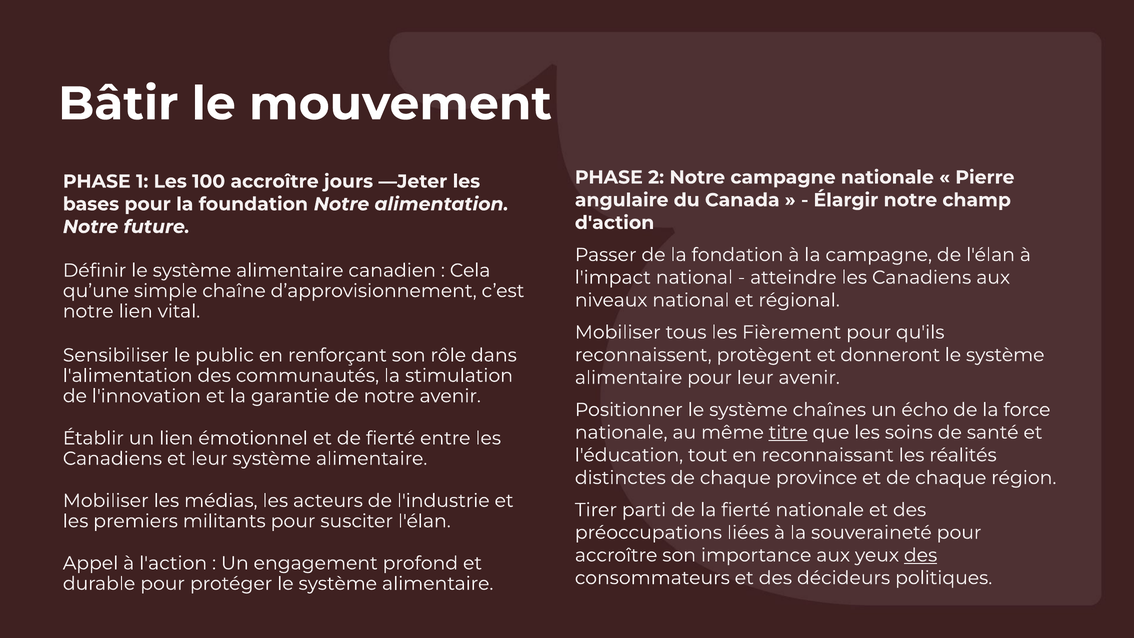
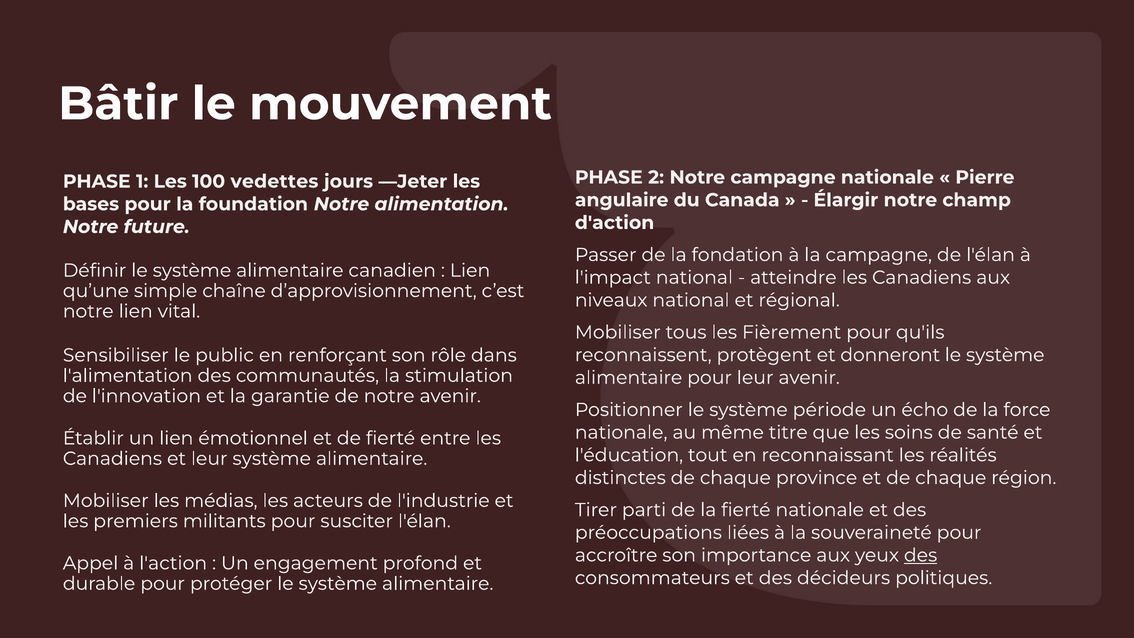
100 accroître: accroître -> vedettes (274, 181)
Cela: Cela -> Lien (470, 270)
chaînes: chaînes -> période (829, 410)
titre underline: present -> none (788, 432)
